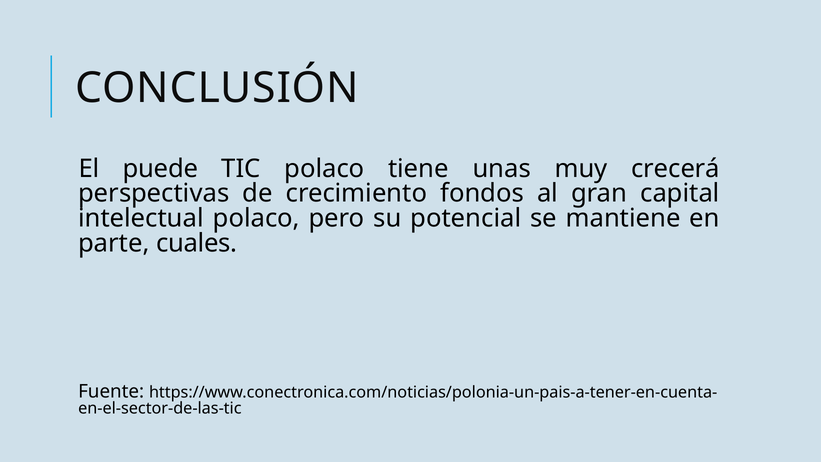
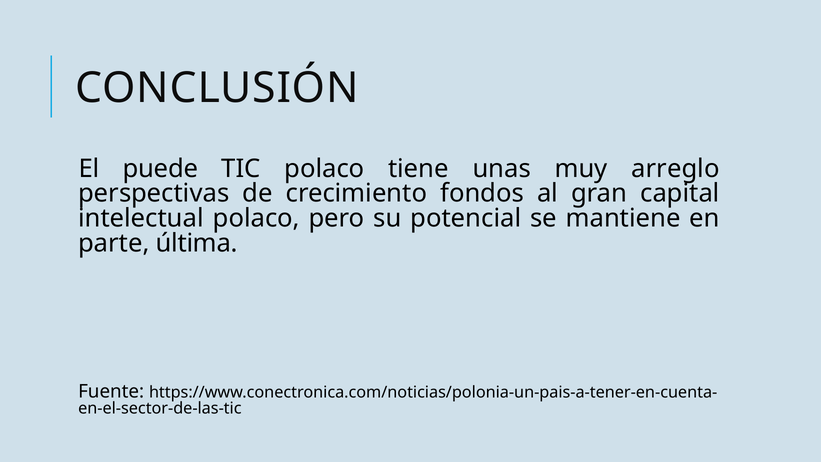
crecerá: crecerá -> arreglo (675, 169)
cuales: cuales -> última (197, 243)
